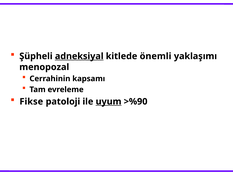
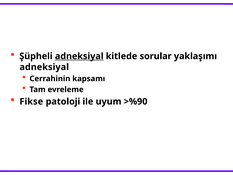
önemli: önemli -> sorular (156, 56)
menopozal: menopozal -> adneksiyal (44, 67)
uyum underline: present -> none (109, 101)
